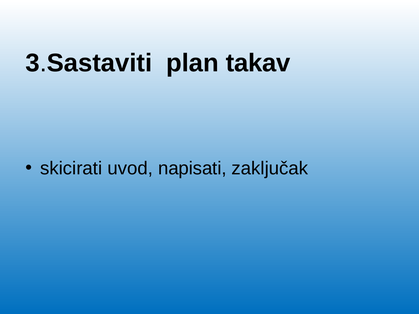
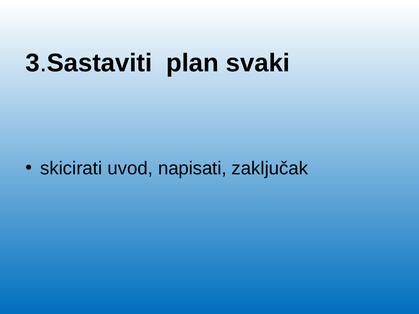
takav: takav -> svaki (258, 63)
